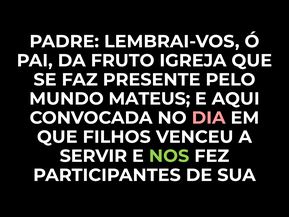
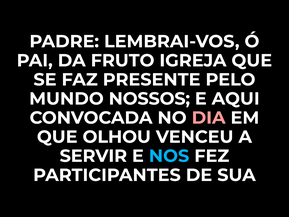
MATEUS: MATEUS -> NOSSOS (149, 99)
FILHOS: FILHOS -> OLHOU (117, 137)
NOS colour: light green -> light blue (169, 156)
